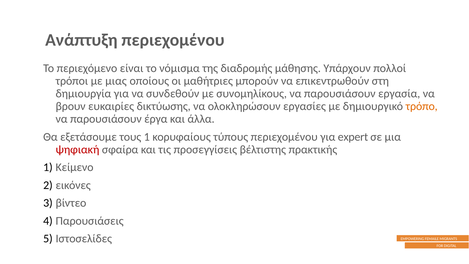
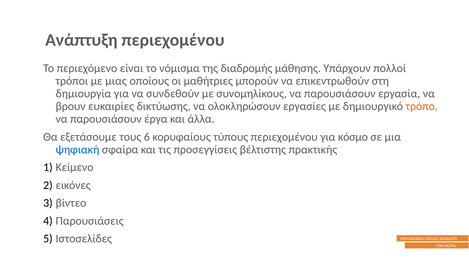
τους 1: 1 -> 6 (147, 137)
expert: expert -> κόσμο (353, 137)
ψηφιακή colour: red -> blue (77, 149)
